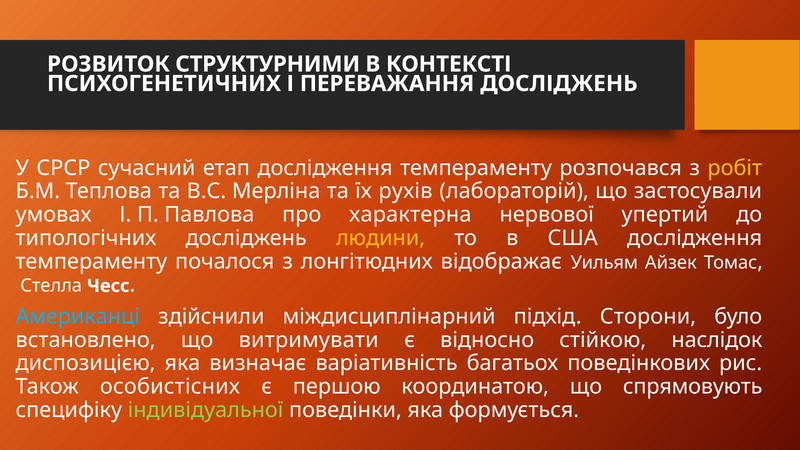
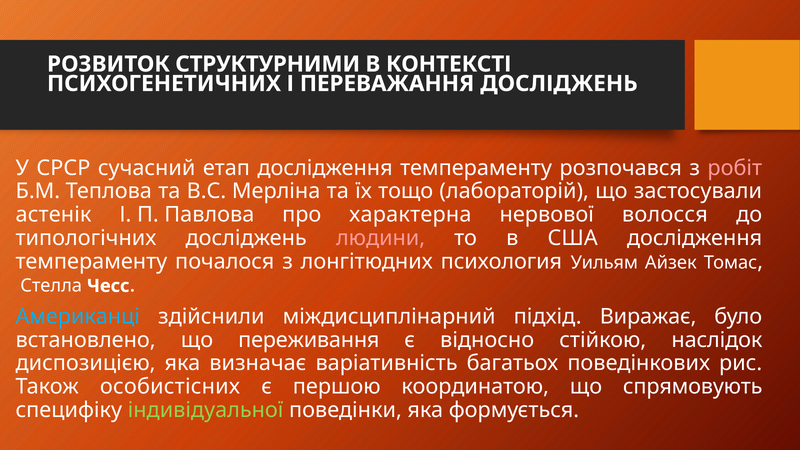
робіт colour: yellow -> pink (735, 168)
рухів: рухів -> тощо (406, 191)
умовах: умовах -> астенік (54, 215)
упертий: упертий -> волосся (665, 215)
людини colour: yellow -> pink (381, 238)
відображає: відображає -> психология (501, 261)
Сторони: Сторони -> Виражає (648, 317)
витримувати: витримувати -> переживання (309, 340)
